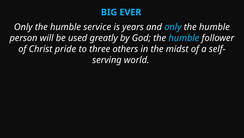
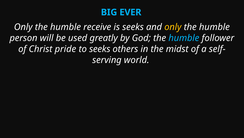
service: service -> receive (97, 27)
is years: years -> seeks (133, 27)
only colour: light blue -> yellow (173, 27)
to three: three -> seeks (100, 49)
